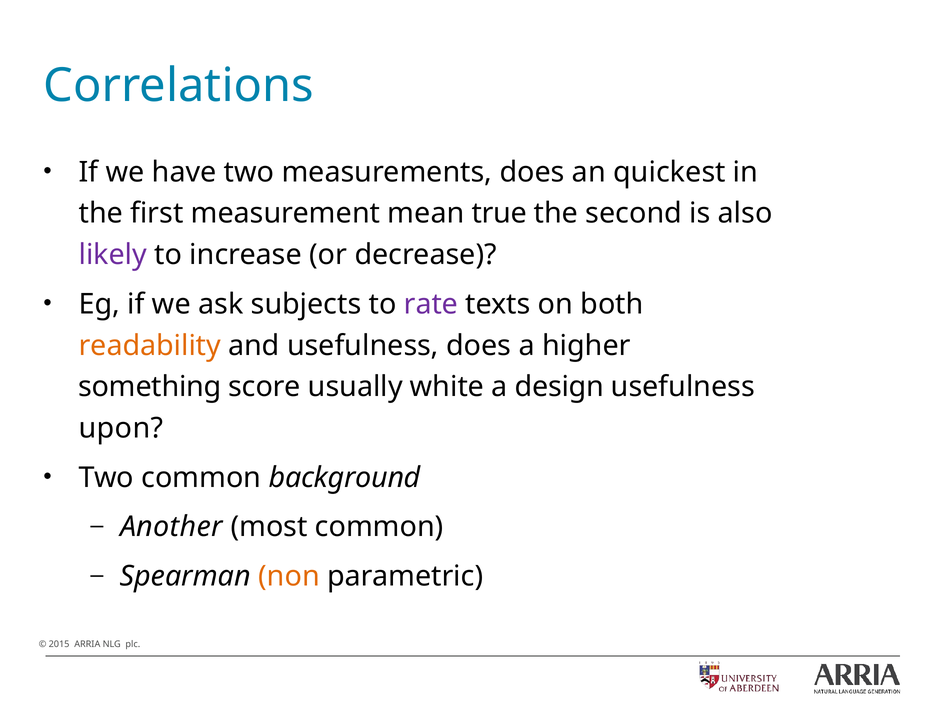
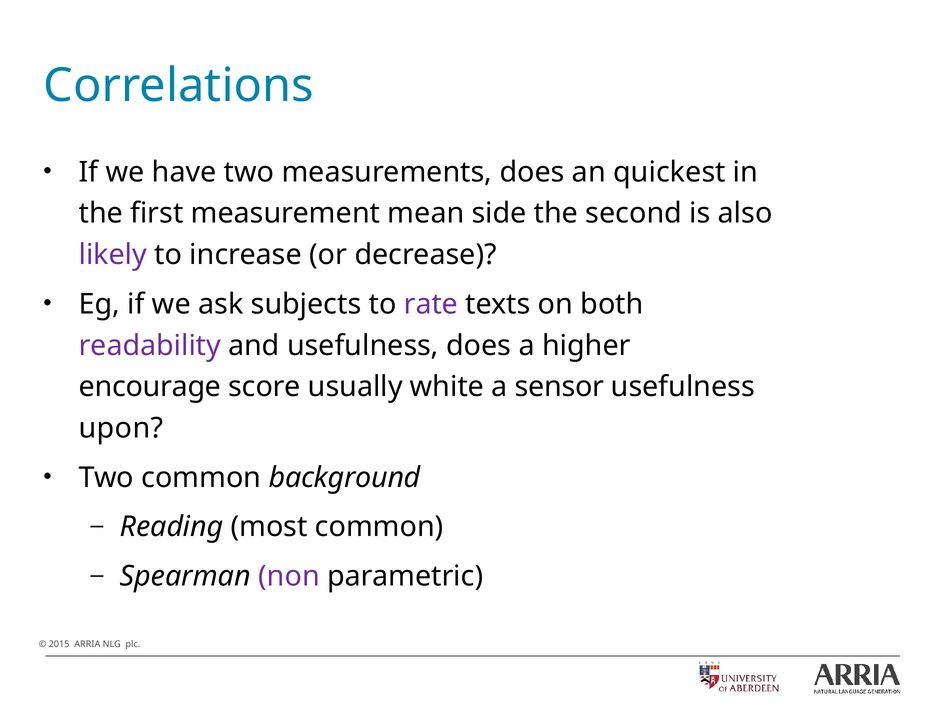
true: true -> side (499, 213)
readability colour: orange -> purple (150, 345)
something: something -> encourage (150, 387)
design: design -> sensor (559, 387)
Another: Another -> Reading (172, 527)
non colour: orange -> purple (289, 576)
